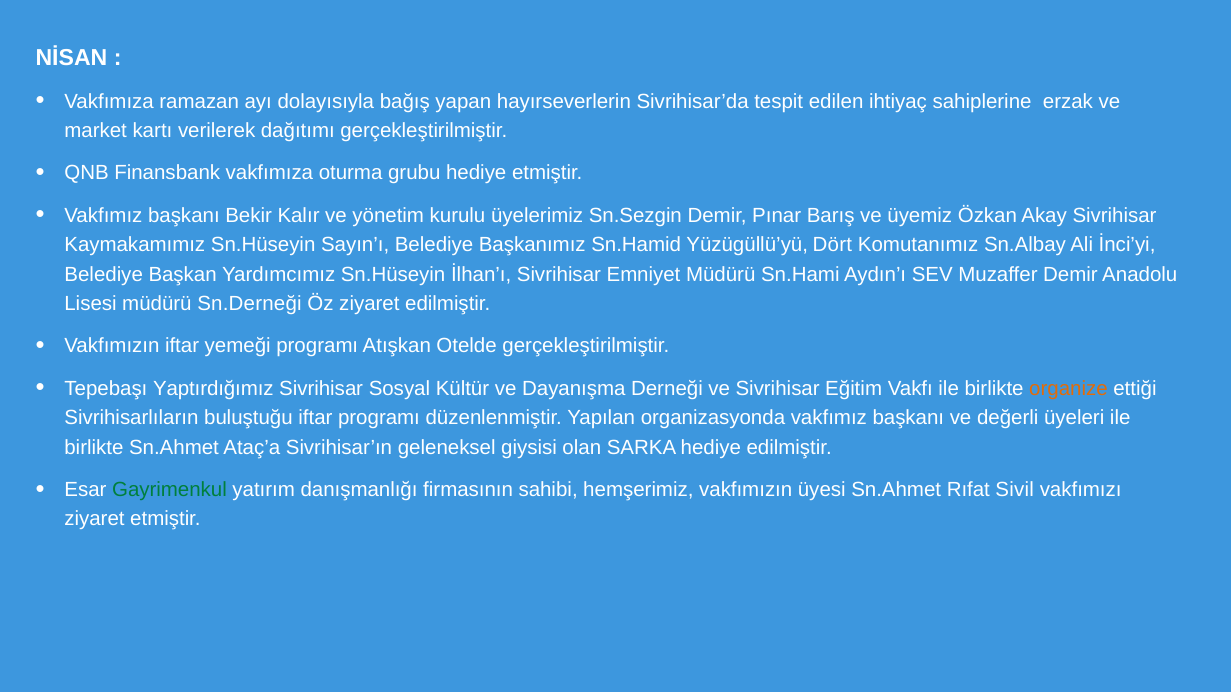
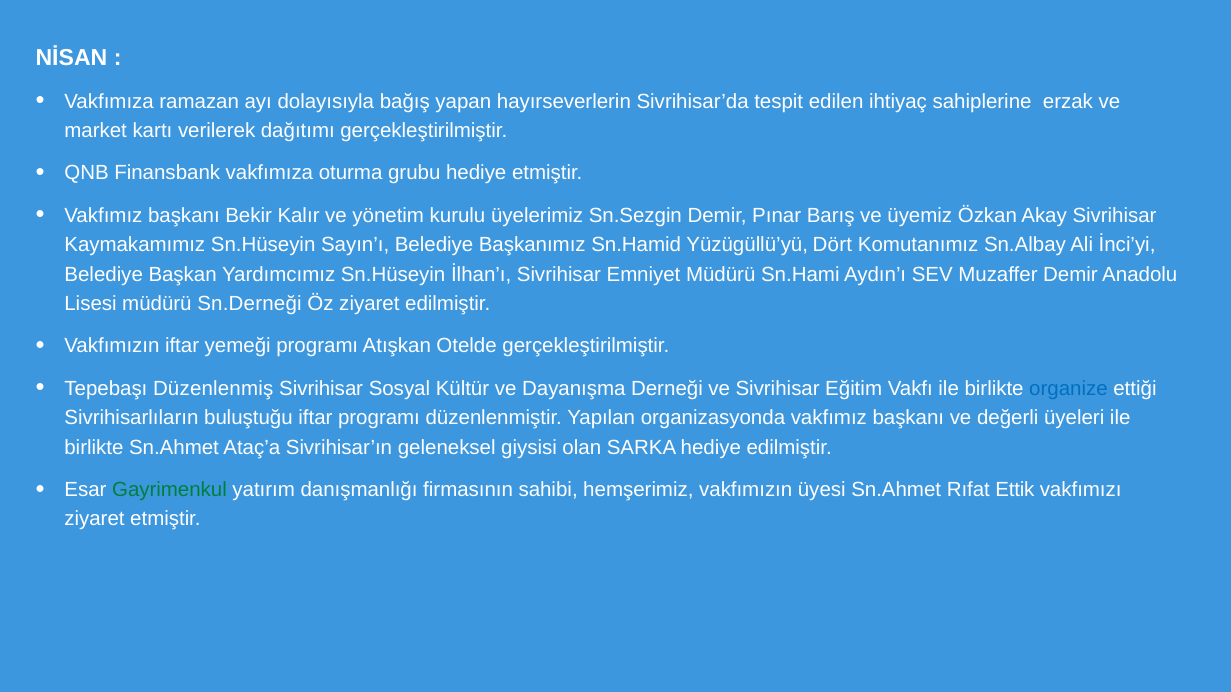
Yaptırdığımız: Yaptırdığımız -> Düzenlenmiş (213, 389)
organize colour: orange -> blue (1068, 389)
Sivil: Sivil -> Ettik (1015, 490)
